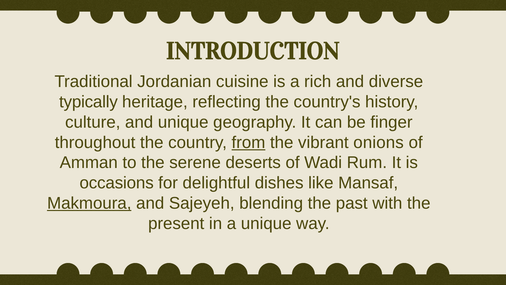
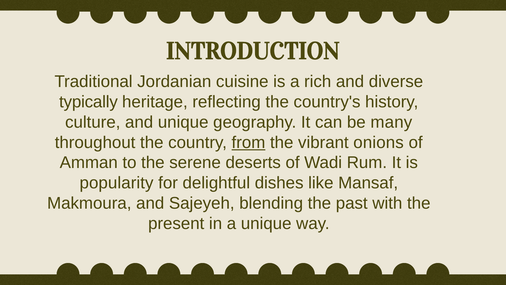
finger: finger -> many (391, 122)
occasions: occasions -> popularity (117, 183)
Makmoura underline: present -> none (89, 203)
